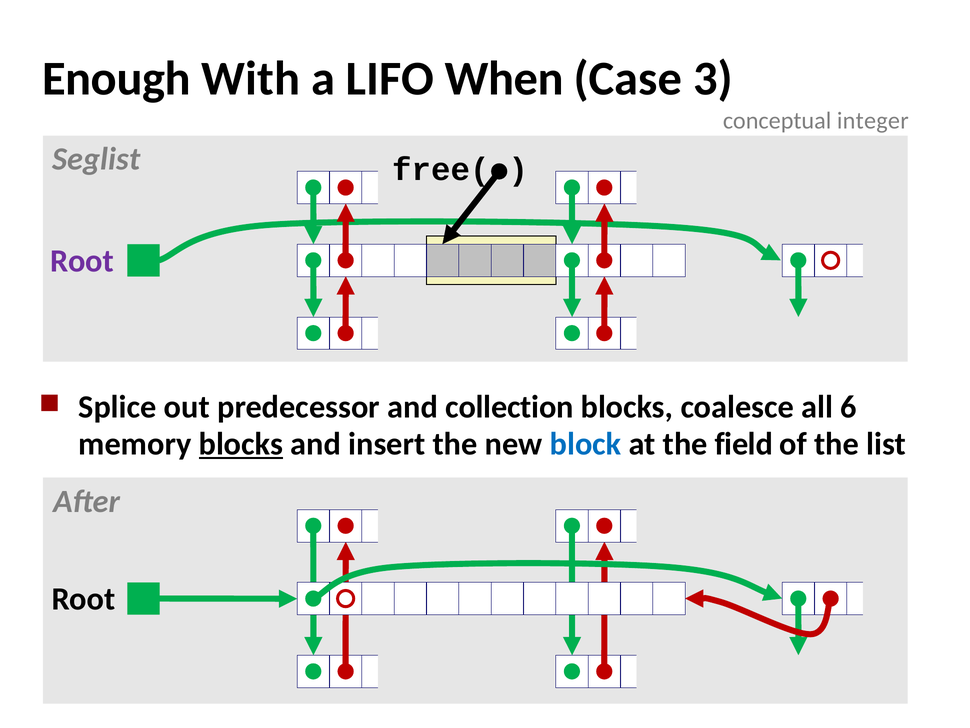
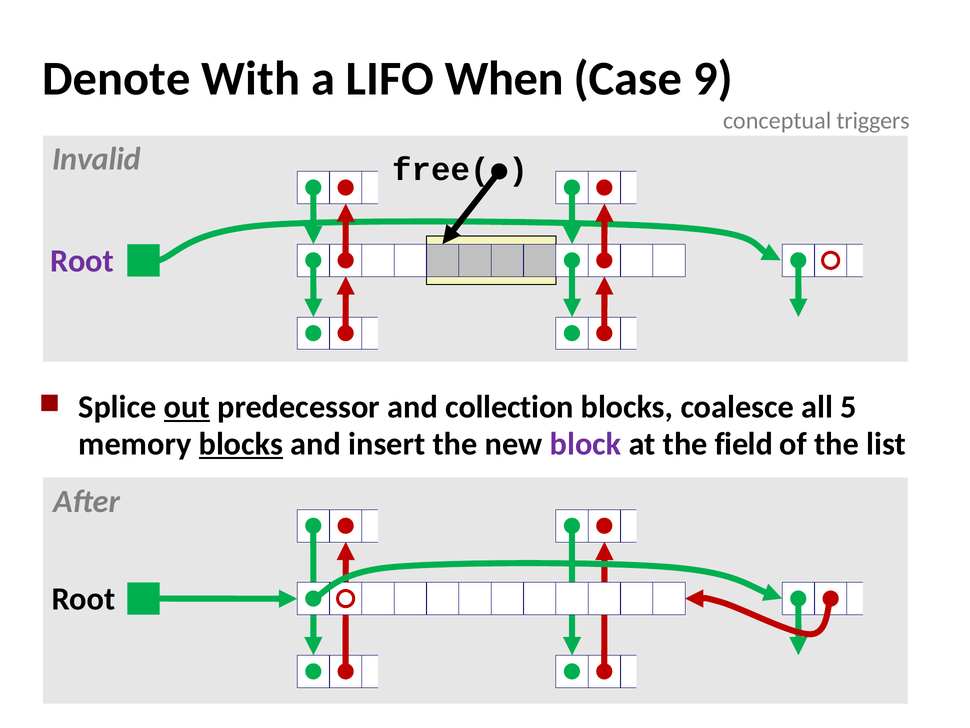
Enough: Enough -> Denote (116, 79)
3: 3 -> 9 (713, 79)
integer: integer -> triggers (873, 121)
Seglist: Seglist -> Invalid (96, 159)
out underline: none -> present (187, 407)
6: 6 -> 5 (849, 407)
block colour: blue -> purple (586, 444)
